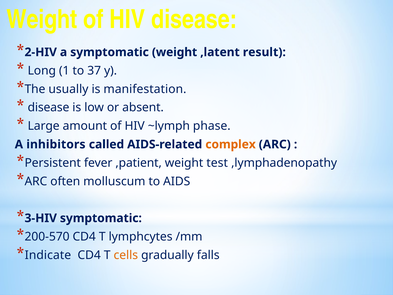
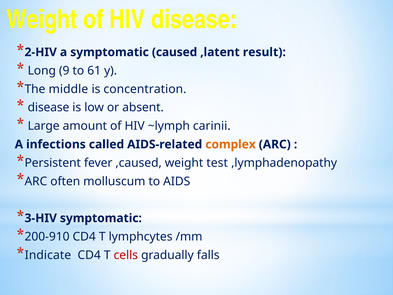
symptomatic weight: weight -> caused (175, 52)
1: 1 -> 9 (64, 71)
37: 37 -> 61 (94, 71)
usually: usually -> middle (68, 89)
manifestation: manifestation -> concentration (145, 89)
phase: phase -> carinii (212, 126)
inhibitors: inhibitors -> infections (56, 144)
,patient: ,patient -> ,caused (139, 163)
200-570: 200-570 -> 200-910 (47, 236)
cells colour: orange -> red (126, 255)
